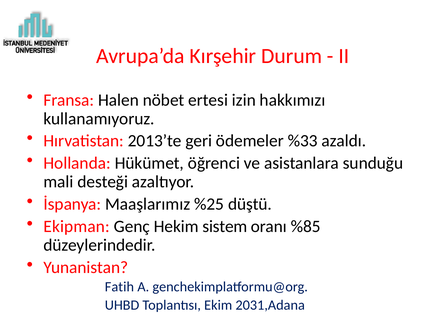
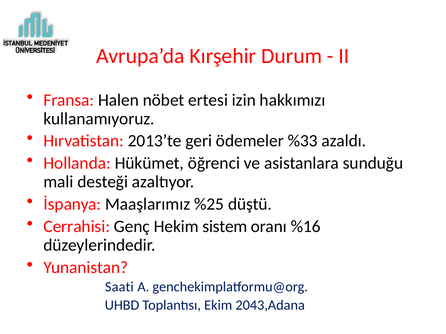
Ekipman: Ekipman -> Cerrahisi (77, 227)
%85: %85 -> %16 (306, 227)
Fatih: Fatih -> Saati (119, 287)
2031,Adana: 2031,Adana -> 2043,Adana (270, 306)
